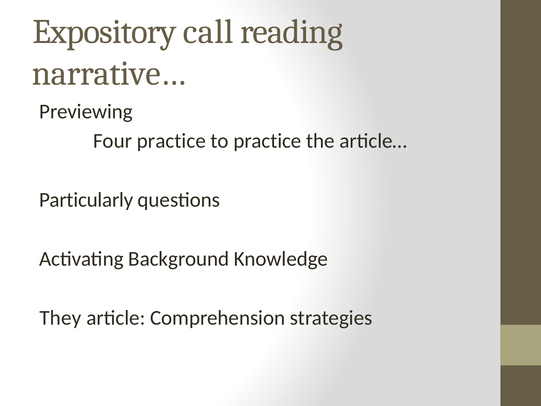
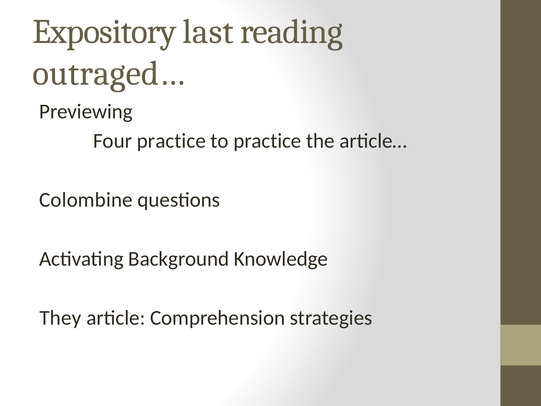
call: call -> last (208, 32)
narrative…: narrative… -> outraged… (109, 73)
Particularly: Particularly -> Colombine (86, 200)
